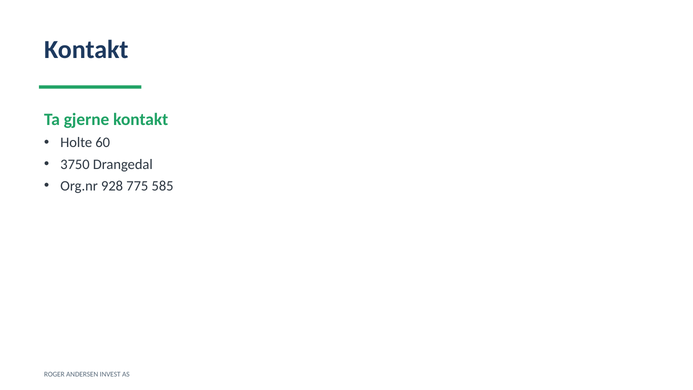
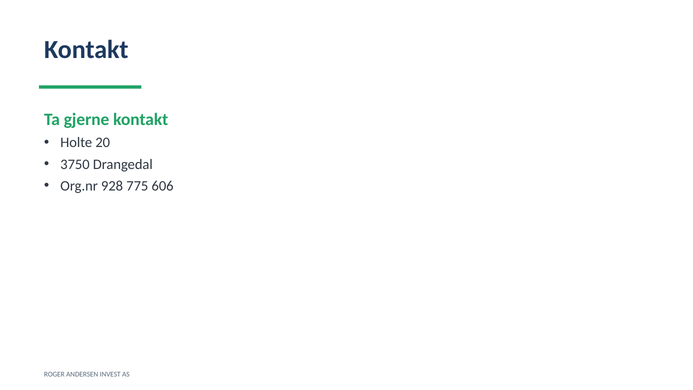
60: 60 -> 20 (103, 143)
585: 585 -> 606 (163, 186)
